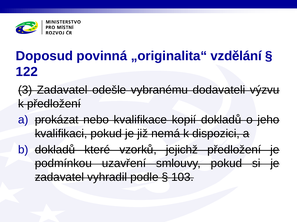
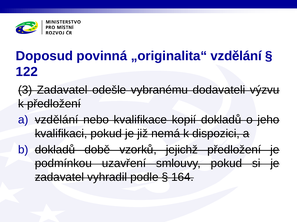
a prokázat: prokázat -> vzdělání (57, 120)
které: které -> době (97, 150)
103: 103 -> 164 (182, 178)
